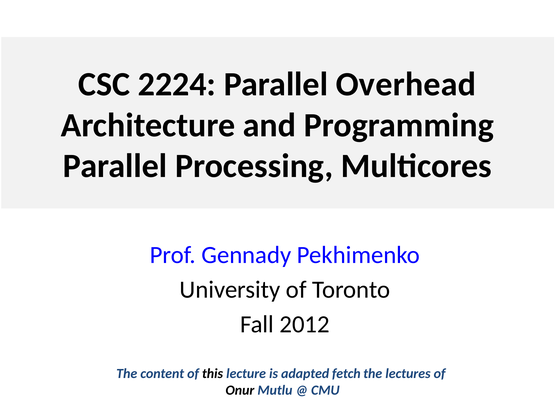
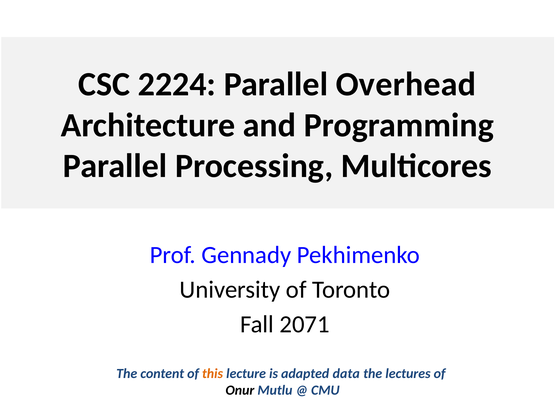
2012: 2012 -> 2071 (305, 324)
this colour: black -> orange (213, 374)
fetch: fetch -> data (346, 374)
